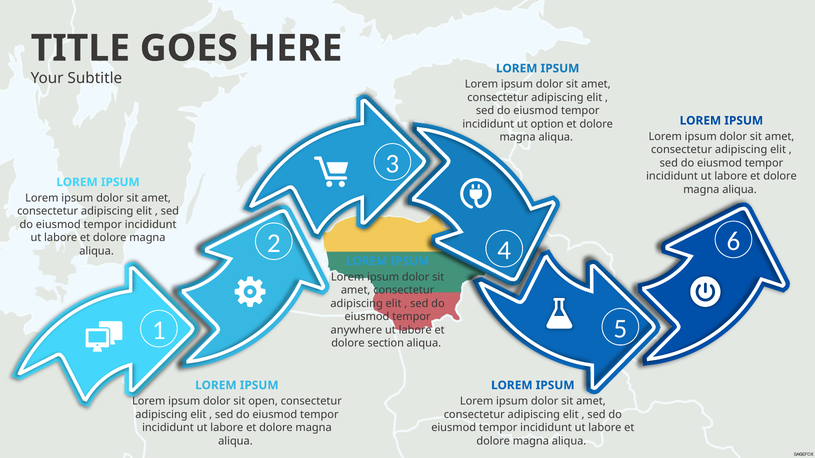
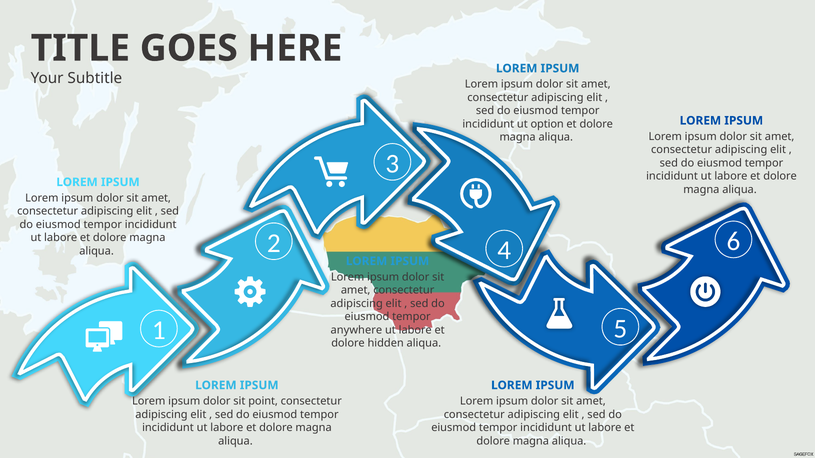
section: section -> hidden (386, 344)
open: open -> point (263, 402)
